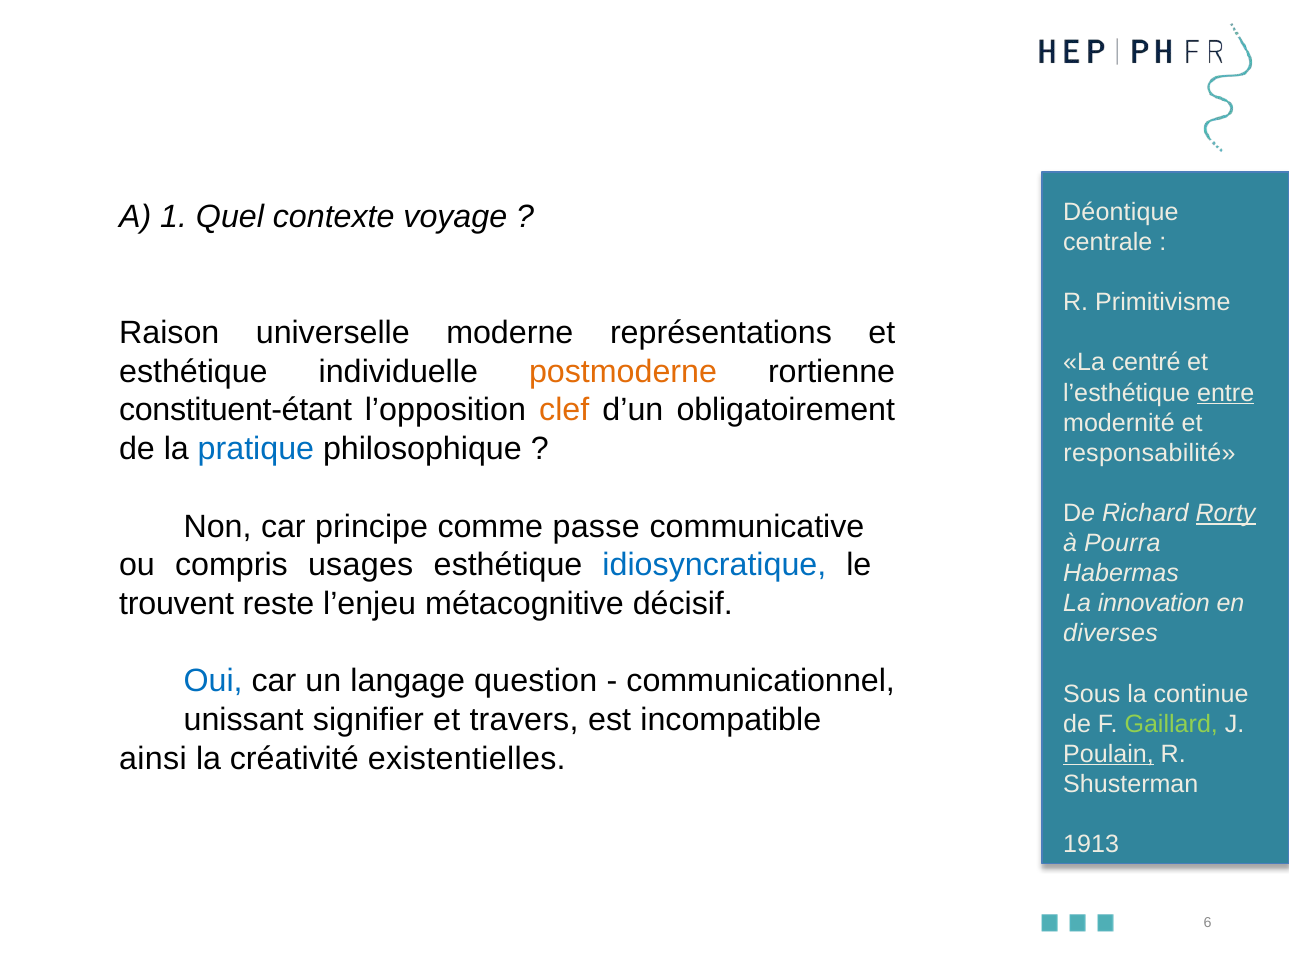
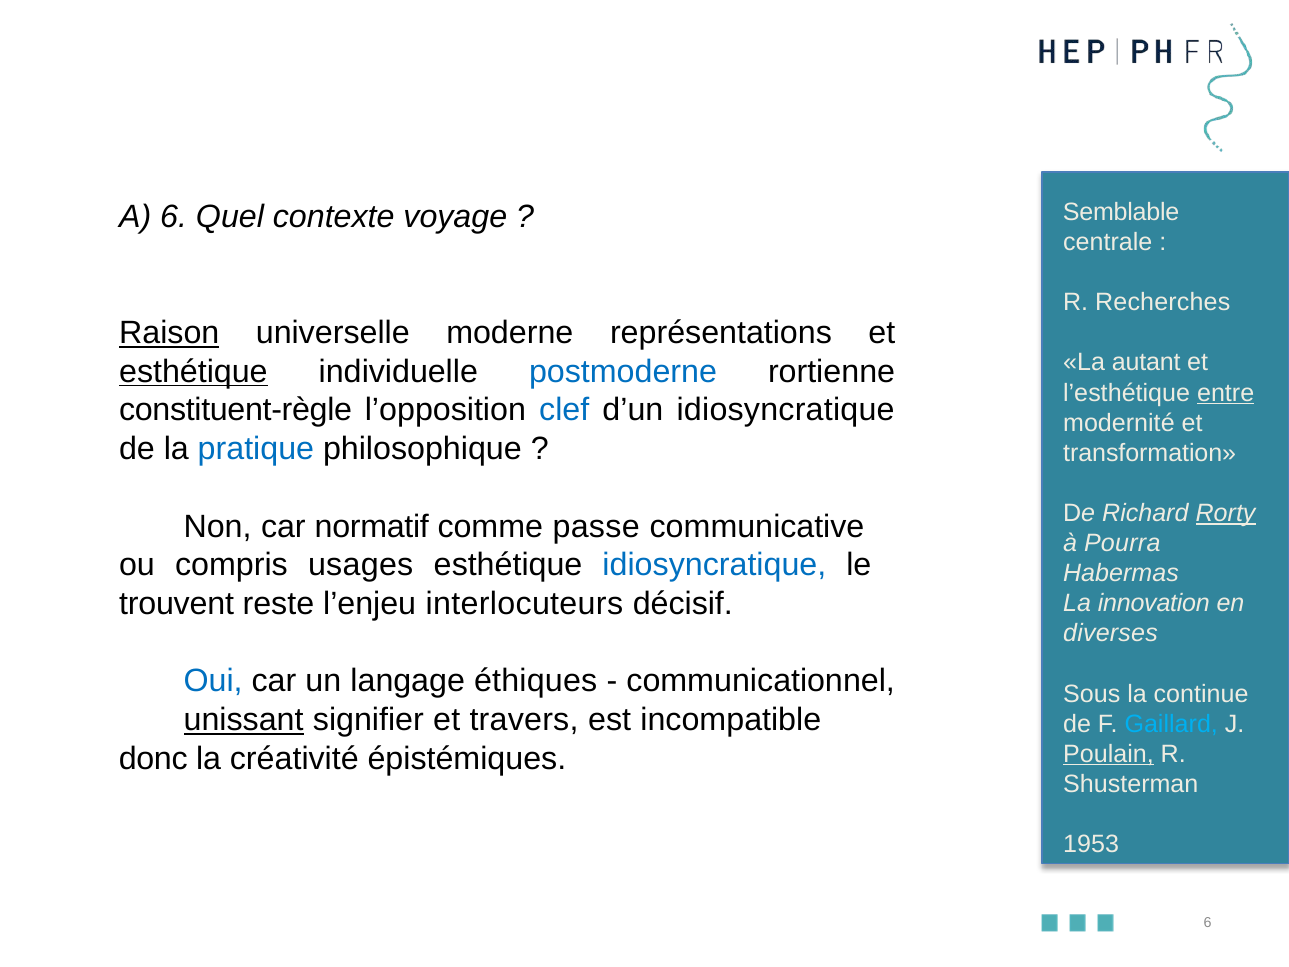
Déontique: Déontique -> Semblable (1121, 212)
A 1: 1 -> 6 (174, 217)
Primitivisme: Primitivisme -> Recherches (1163, 302)
Raison underline: none -> present (169, 333)
centré: centré -> autant (1146, 363)
esthétique underline: none -> present (193, 372)
postmoderne colour: orange -> blue (623, 372)
constituent-étant: constituent-étant -> constituent-règle (236, 410)
clef colour: orange -> blue (564, 410)
d’un obligatoirement: obligatoirement -> idiosyncratique (786, 410)
responsabilité: responsabilité -> transformation (1150, 453)
principe: principe -> normatif (372, 526)
métacognitive: métacognitive -> interlocuteurs (524, 604)
question: question -> éthiques (536, 681)
unissant underline: none -> present (244, 720)
Gaillard colour: light green -> light blue (1171, 724)
ainsi: ainsi -> donc (153, 758)
existentielles: existentielles -> épistémiques (467, 758)
1913: 1913 -> 1953 (1091, 844)
